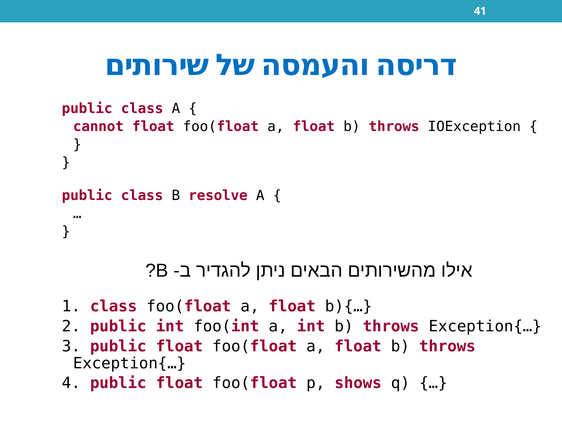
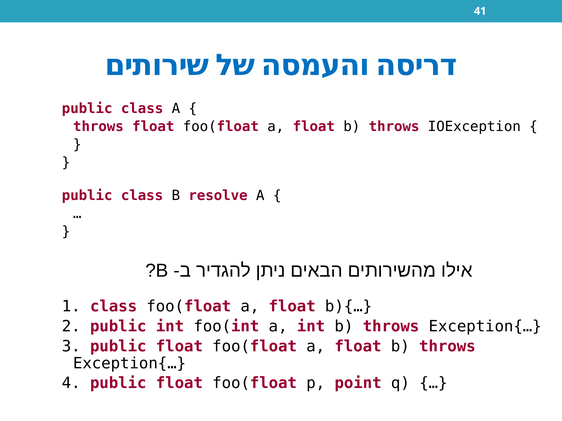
cannot: cannot -> throws (98, 127)
shows: shows -> point (358, 384)
